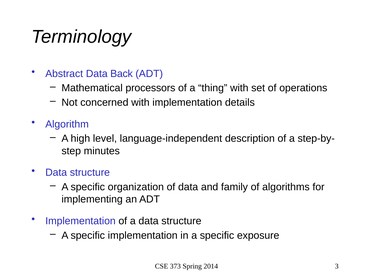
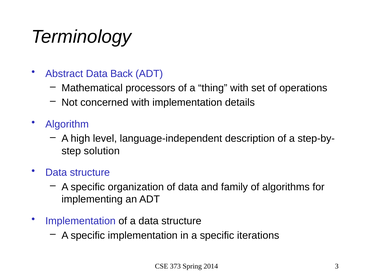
minutes: minutes -> solution (102, 151)
exposure: exposure -> iterations (258, 235)
